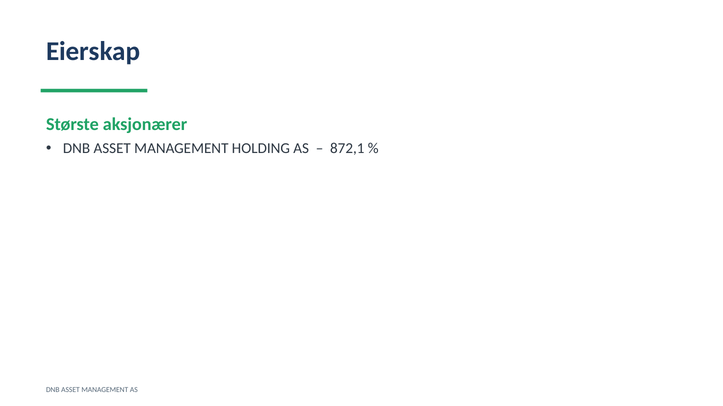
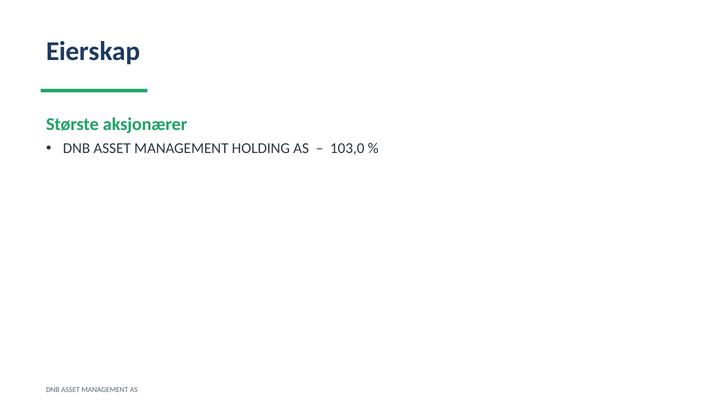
872,1: 872,1 -> 103,0 (347, 149)
